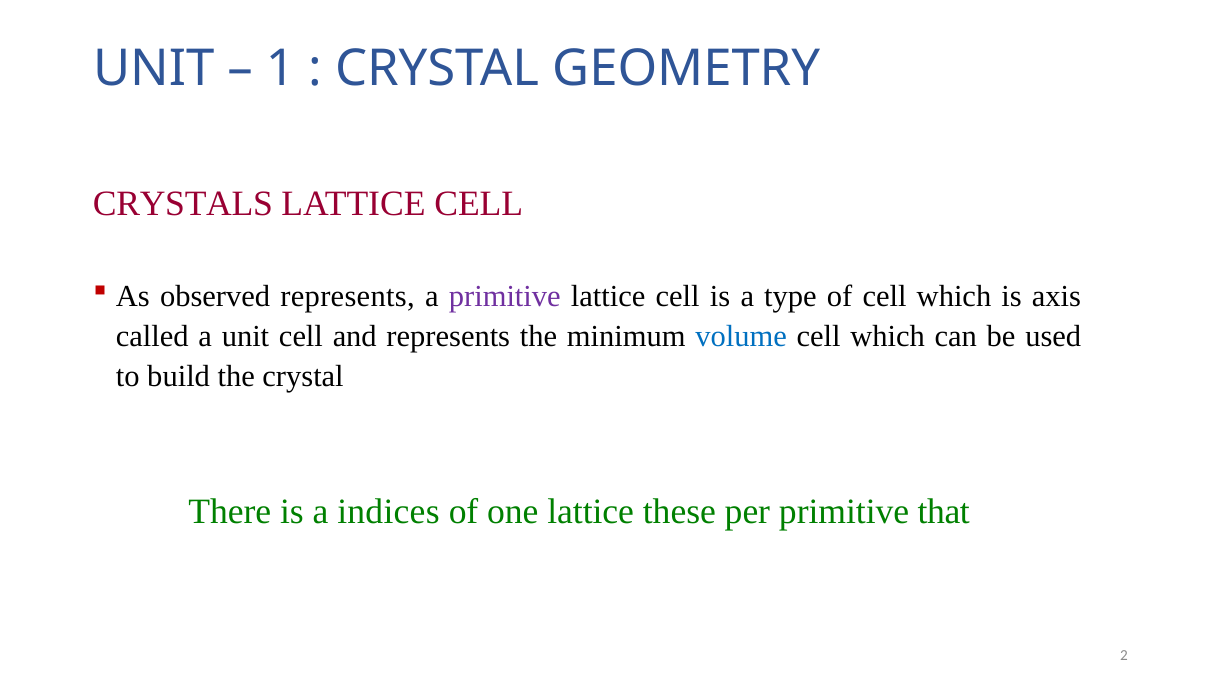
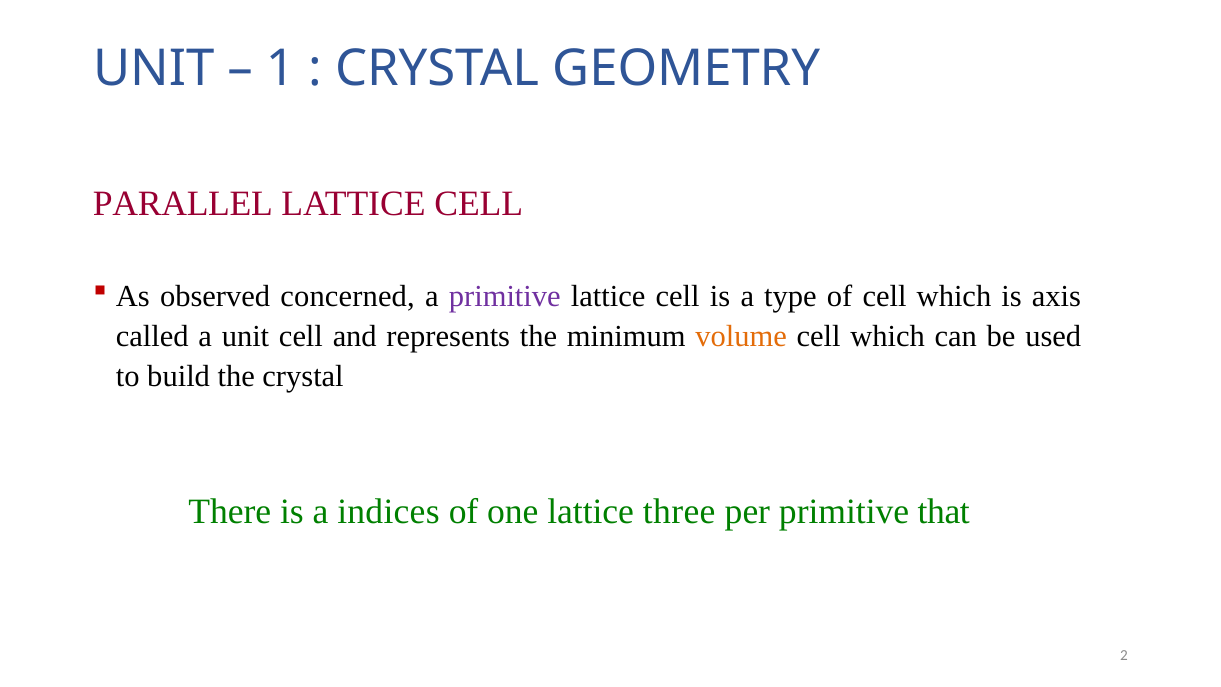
CRYSTALS: CRYSTALS -> PARALLEL (183, 204)
observed represents: represents -> concerned (348, 296)
volume colour: blue -> orange (741, 336)
these: these -> three (679, 511)
